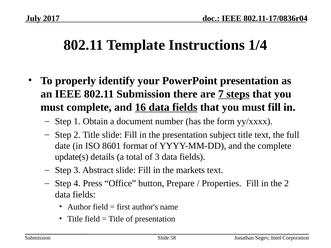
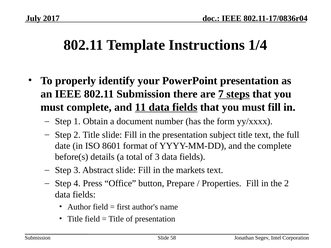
16: 16 -> 11 (140, 107)
update(s: update(s -> before(s (72, 157)
